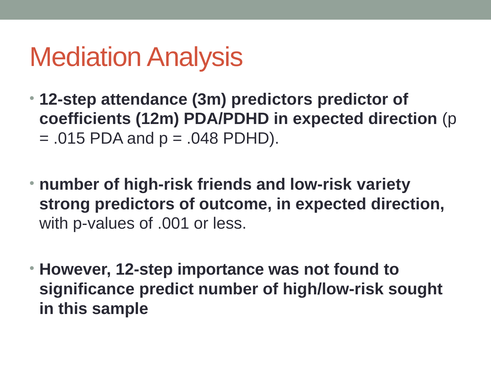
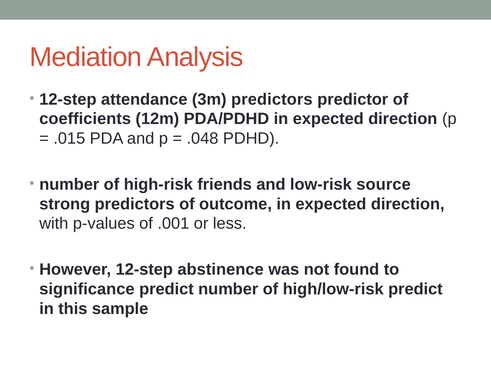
variety: variety -> source (384, 184)
importance: importance -> abstinence (221, 270)
high/low-risk sought: sought -> predict (415, 289)
